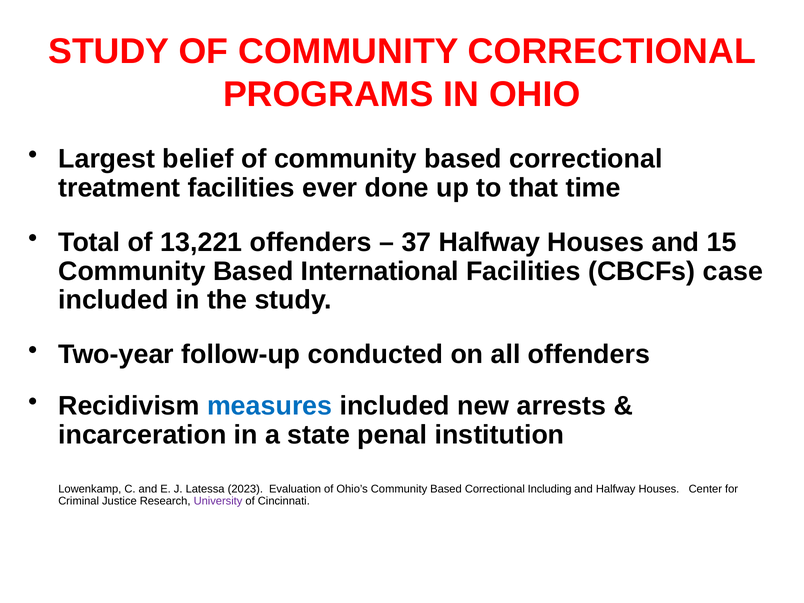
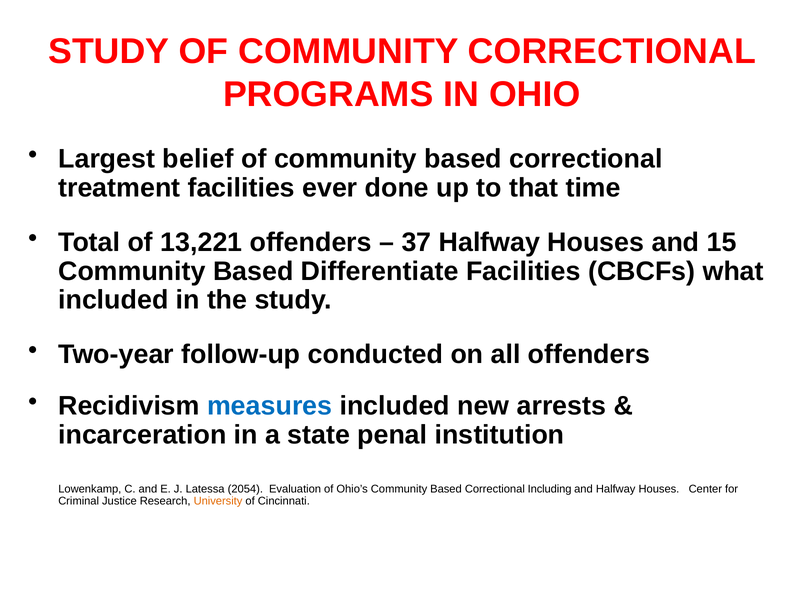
International: International -> Differentiate (380, 271)
case: case -> what (733, 271)
2023: 2023 -> 2054 (245, 489)
University colour: purple -> orange (218, 501)
